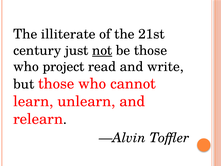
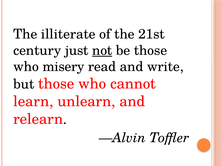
project: project -> misery (63, 66)
